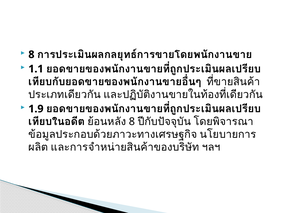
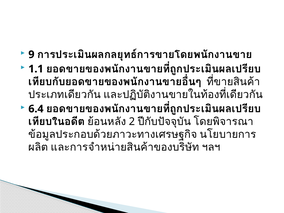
8: 8 -> 9 (31, 55)
1.9: 1.9 -> 6.4 (36, 109)
8: 8 -> 2 (132, 122)
